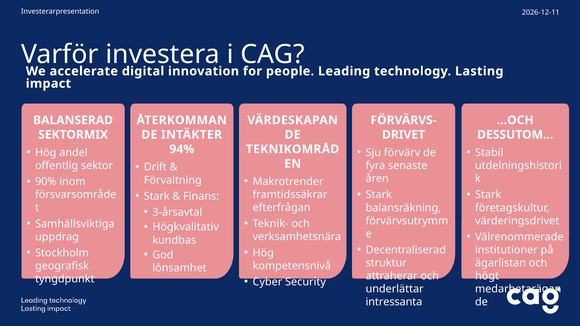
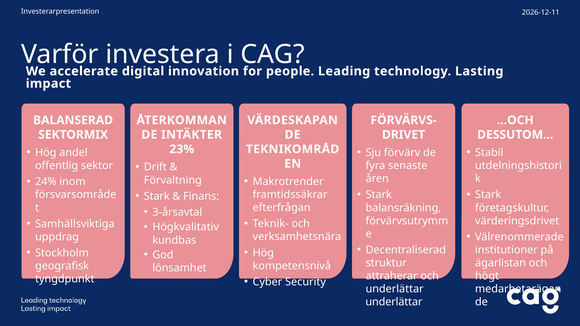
94%: 94% -> 23% (182, 149)
90%: 90% -> 24% (46, 182)
intressanta: intressanta -> underlättar (394, 302)
